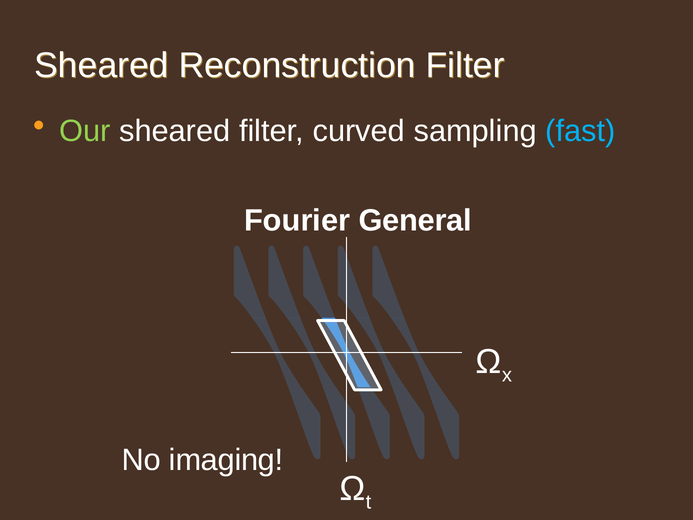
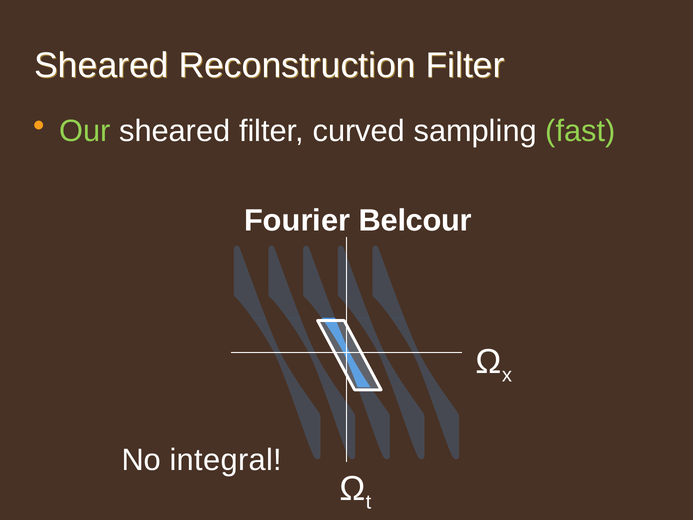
fast colour: light blue -> light green (581, 131)
General: General -> Belcour (415, 220)
imaging: imaging -> integral (226, 460)
